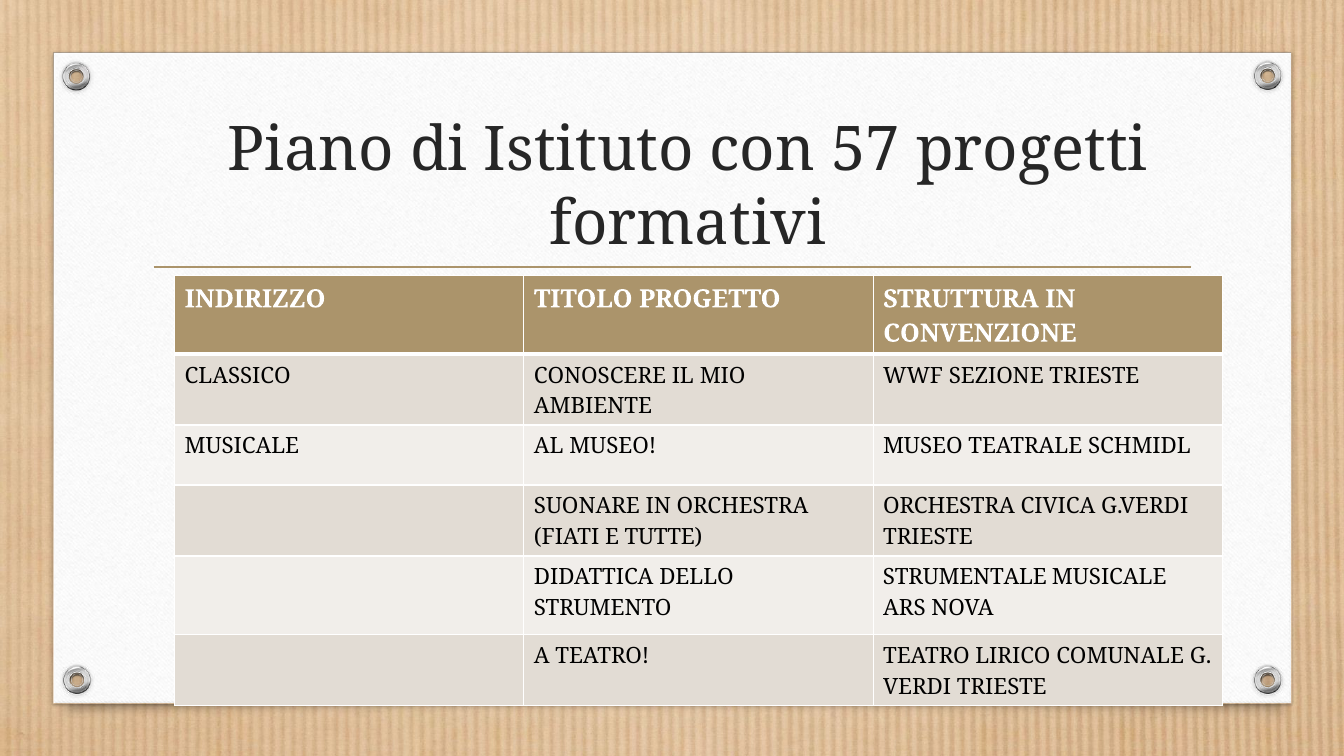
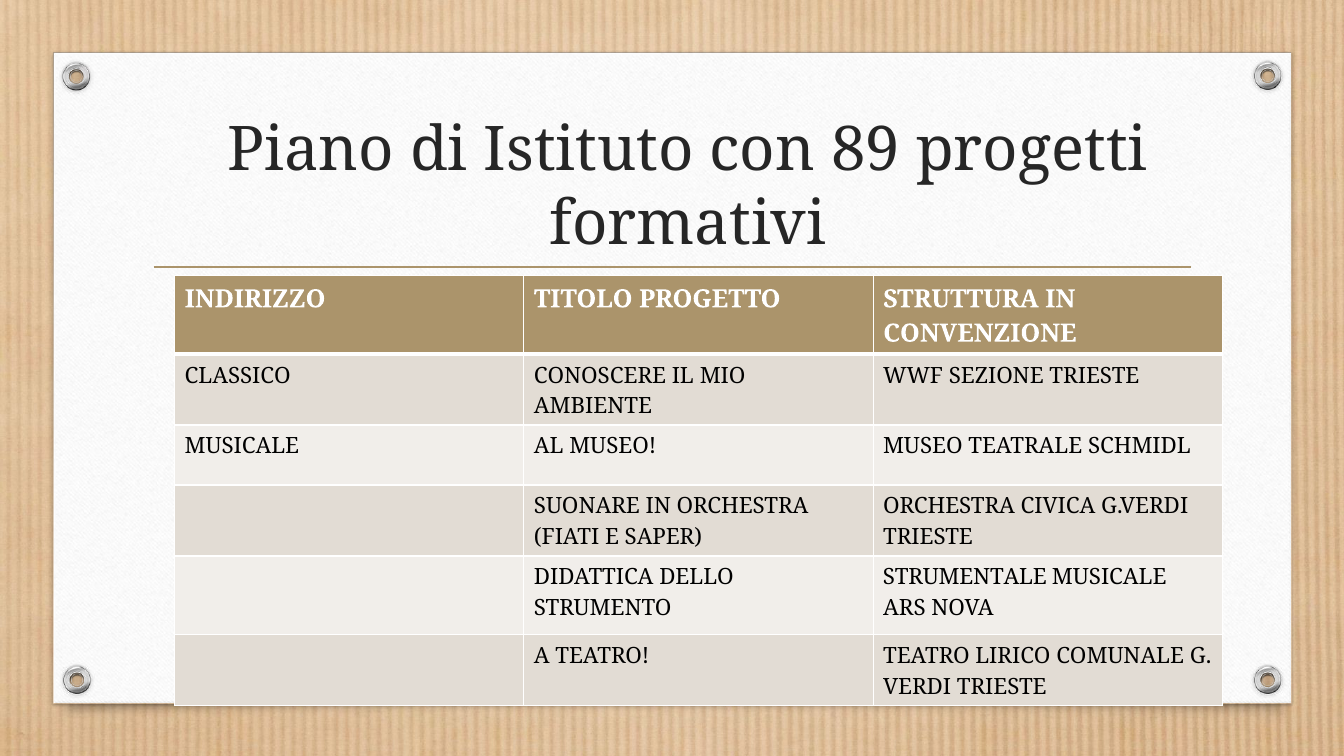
57: 57 -> 89 (866, 150)
TUTTE: TUTTE -> SAPER (663, 537)
